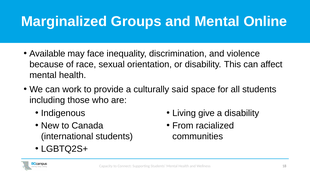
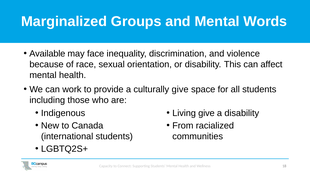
Online: Online -> Words (265, 21)
culturally said: said -> give (180, 90)
